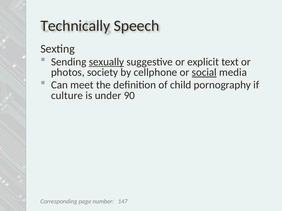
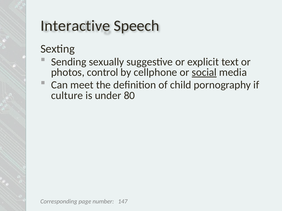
Technically: Technically -> Interactive (75, 26)
sexually underline: present -> none (106, 62)
society: society -> control (103, 72)
90: 90 -> 80 (129, 96)
